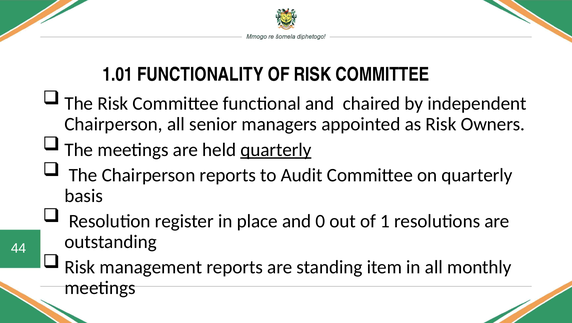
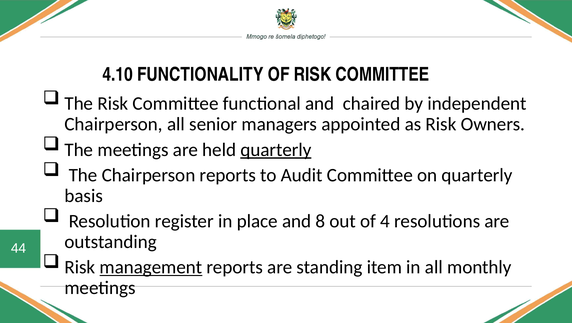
1.01: 1.01 -> 4.10 (118, 74)
0: 0 -> 8 (320, 221)
1: 1 -> 4 (385, 221)
management underline: none -> present (151, 267)
